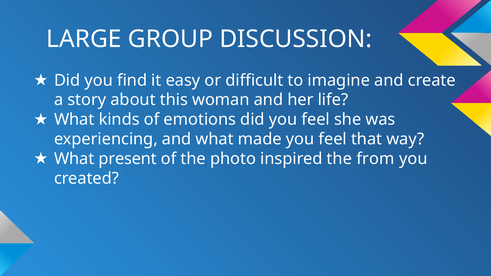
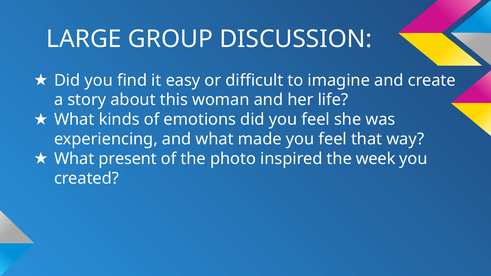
from: from -> week (376, 159)
